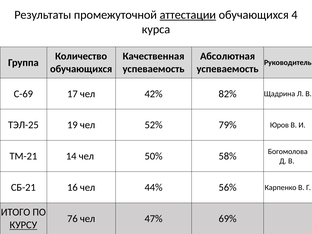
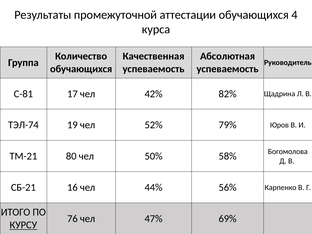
аттестации underline: present -> none (188, 15)
С-69: С-69 -> С-81 (23, 94)
ТЭЛ-25: ТЭЛ-25 -> ТЭЛ-74 (23, 125)
14: 14 -> 80 (71, 156)
